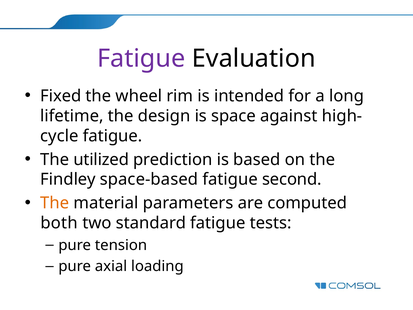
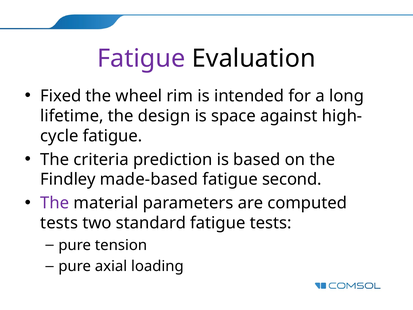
utilized: utilized -> criteria (101, 159)
space-based: space-based -> made-based (149, 179)
The colour: orange -> purple (55, 203)
both: both -> tests (59, 223)
